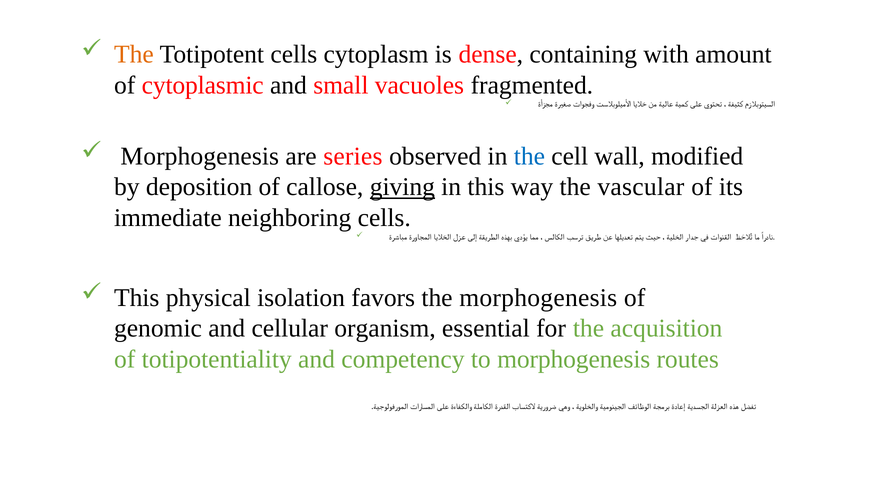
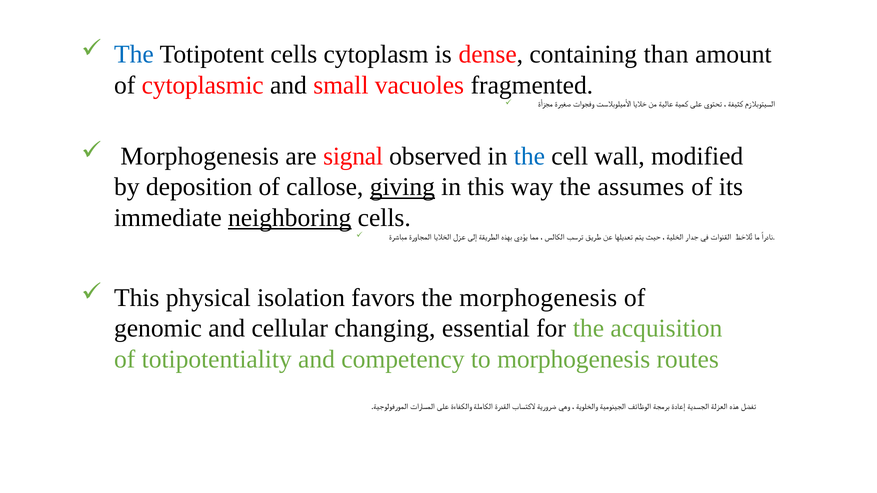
The colour: orange -> blue (134, 54)
with: with -> than (666, 54)
series: series -> signal (353, 156)
vascular: vascular -> assumes (641, 187)
neighboring underline: none -> present (290, 218)
organism: organism -> changing (385, 329)
